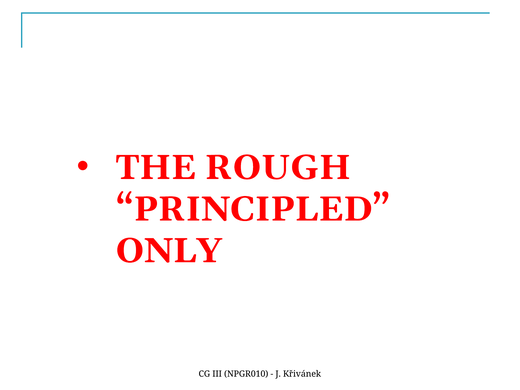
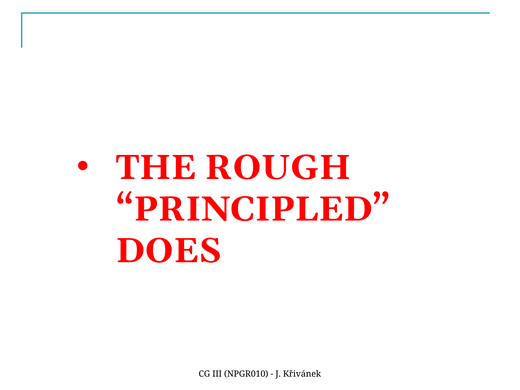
ONLY: ONLY -> DOES (169, 251)
